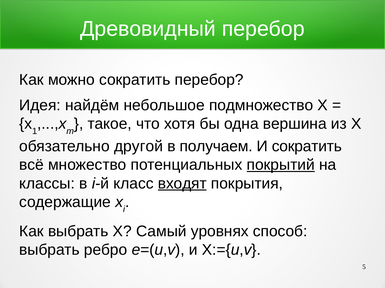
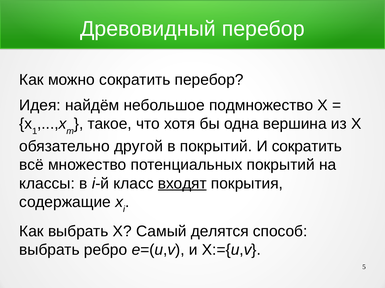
в получаем: получаем -> покрытий (216, 147)
покрытий underline: present -> none (281, 165)
уровнях: уровнях -> делятся (220, 232)
